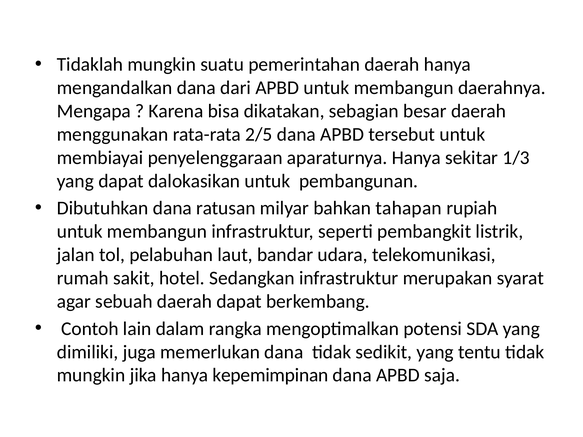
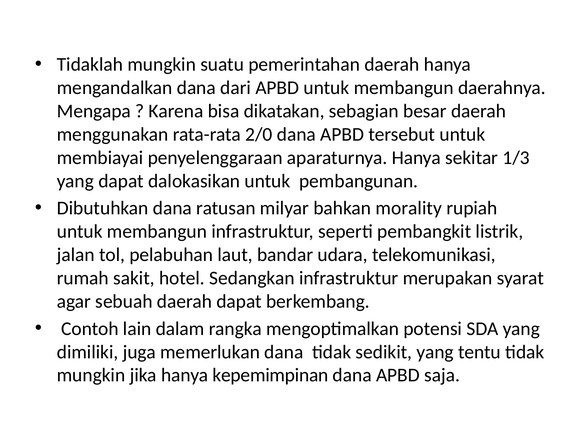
2/5: 2/5 -> 2/0 (259, 134)
tahapan: tahapan -> morality (409, 208)
